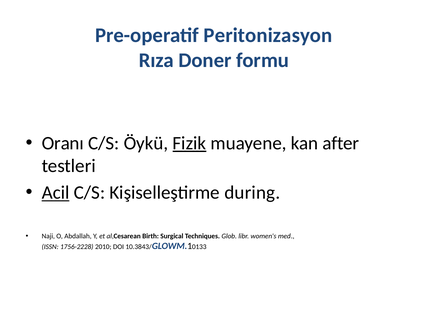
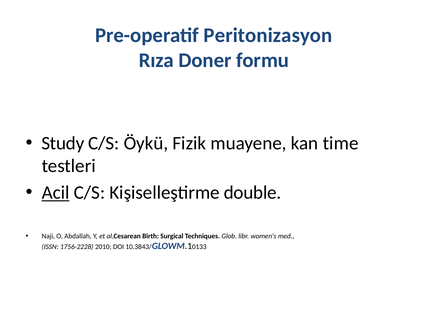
Oranı: Oranı -> Study (63, 143)
Fizik underline: present -> none (189, 143)
after: after -> time (341, 143)
during: during -> double (253, 193)
